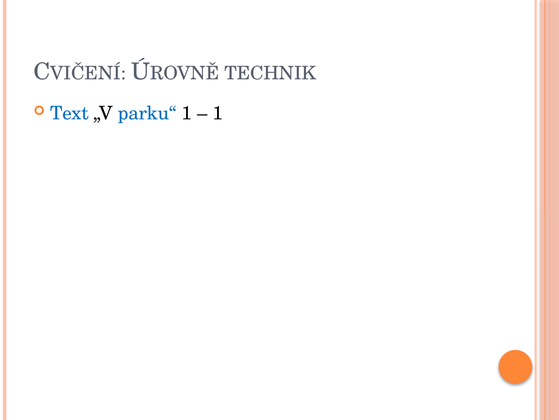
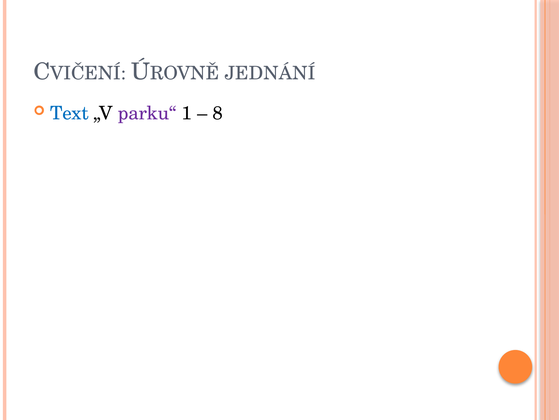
TECHNIK: TECHNIK -> JEDNÁNÍ (270, 73)
parku“ colour: blue -> purple (147, 113)
1: 1 -> 8 (218, 113)
